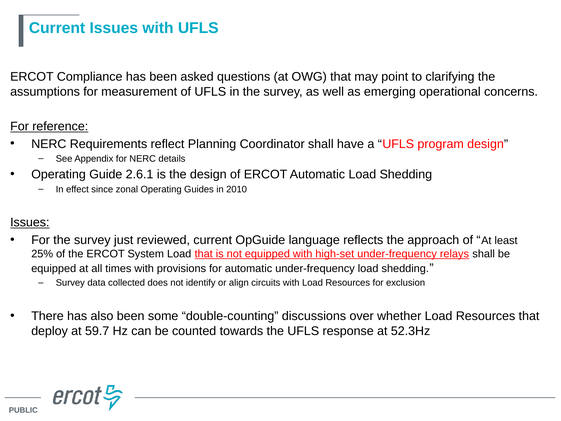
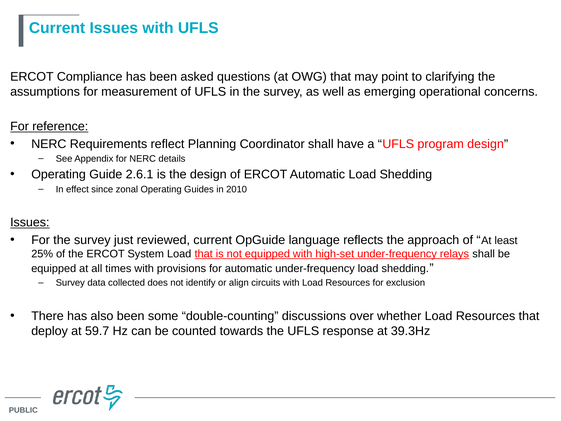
52.3Hz: 52.3Hz -> 39.3Hz (411, 331)
